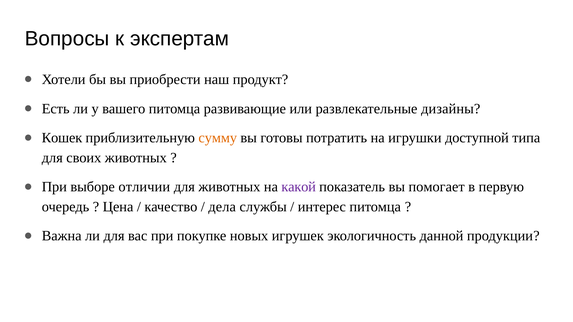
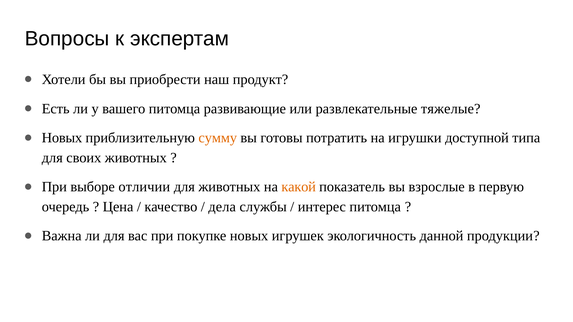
дизайны: дизайны -> тяжелые (451, 109)
Кошек: Кошек -> Новых (62, 138)
какой colour: purple -> orange (299, 187)
помогает: помогает -> взрослые (437, 187)
